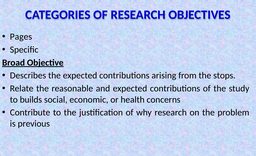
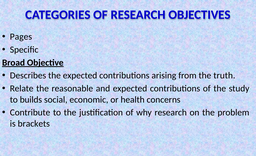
stops: stops -> truth (224, 76)
previous: previous -> brackets (34, 124)
